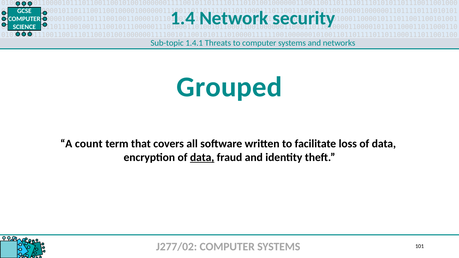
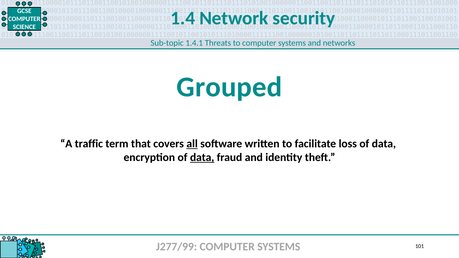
count: count -> traffic (89, 144)
all underline: none -> present (192, 144)
J277/02: J277/02 -> J277/99 (177, 247)
